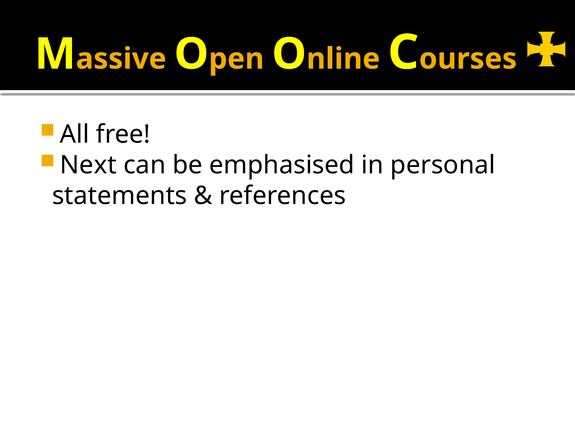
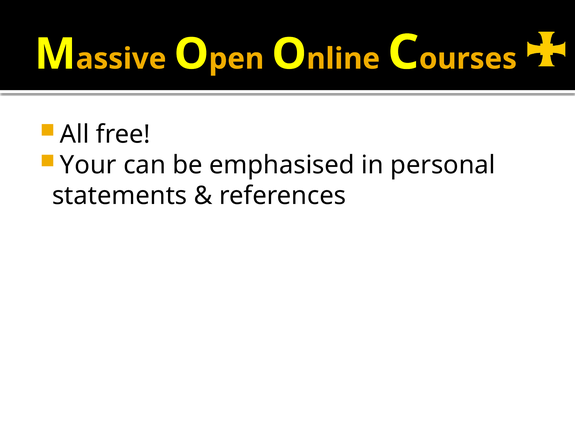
Next: Next -> Your (88, 165)
